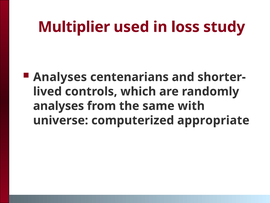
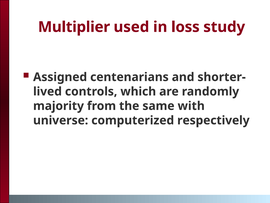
Analyses: Analyses -> Assigned (60, 77)
analyses: analyses -> majority (59, 106)
appropriate: appropriate -> respectively (213, 120)
